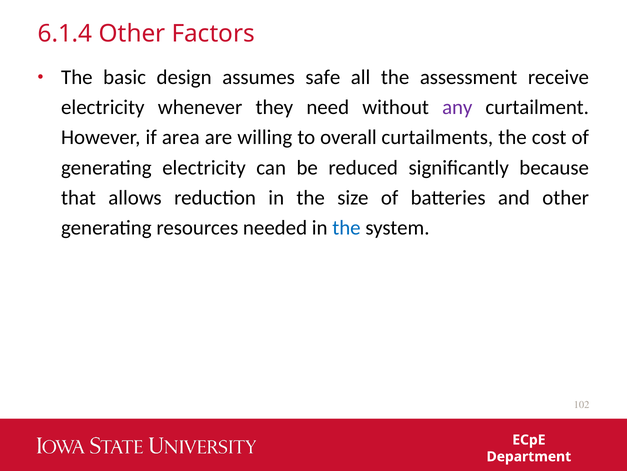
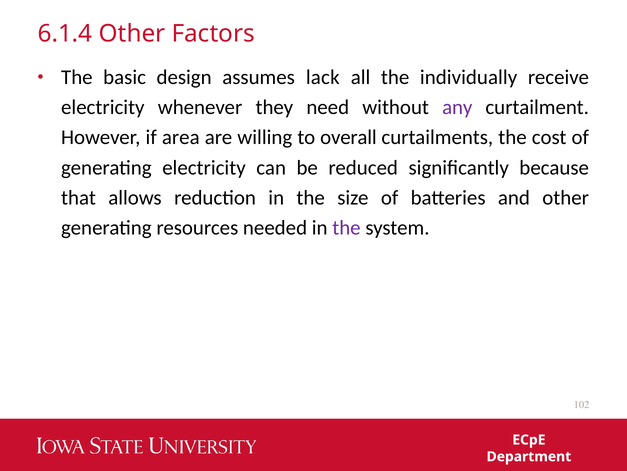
safe: safe -> lack (323, 77)
assessment: assessment -> individually (469, 77)
the colour: blue -> purple (346, 228)
